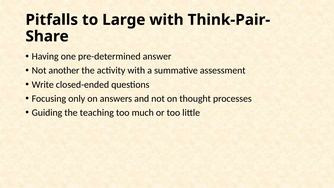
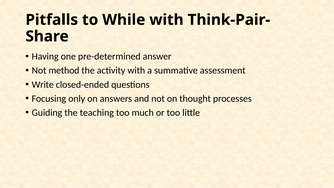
Large: Large -> While (124, 20)
another: another -> method (64, 70)
